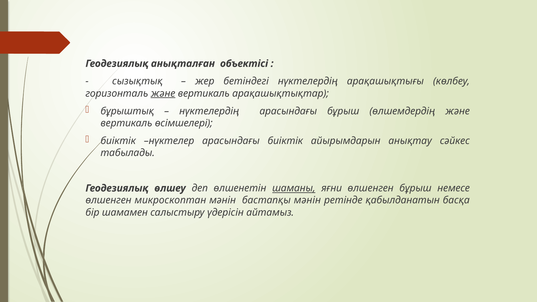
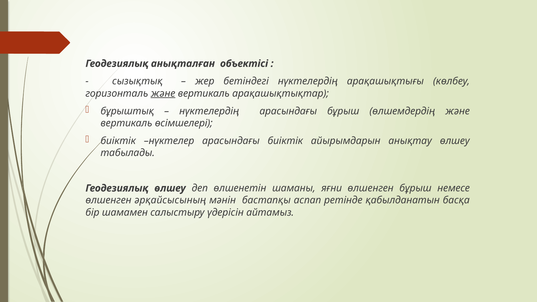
анықтау сәйкес: сәйкес -> өлшеу (455, 141)
шаманы underline: present -> none (294, 188)
микроскоптан: микроскоптан -> әрқайсысының (170, 200)
бастапқы мәнін: мәнін -> аспап (307, 200)
